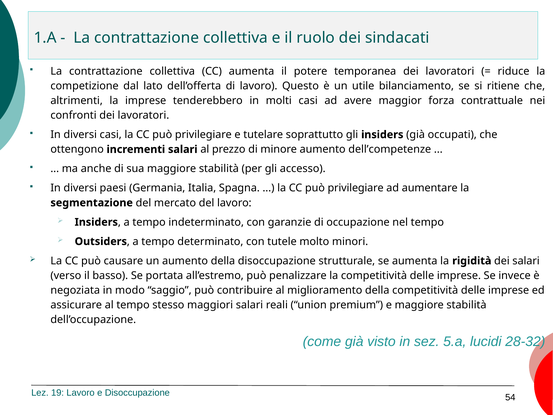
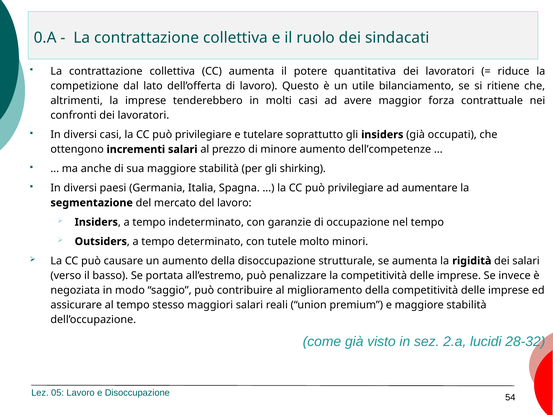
1.A: 1.A -> 0.A (45, 38)
temporanea: temporanea -> quantitativa (365, 71)
accesso: accesso -> shirking (303, 169)
5.a: 5.a -> 2.a (455, 341)
19: 19 -> 05 (58, 393)
